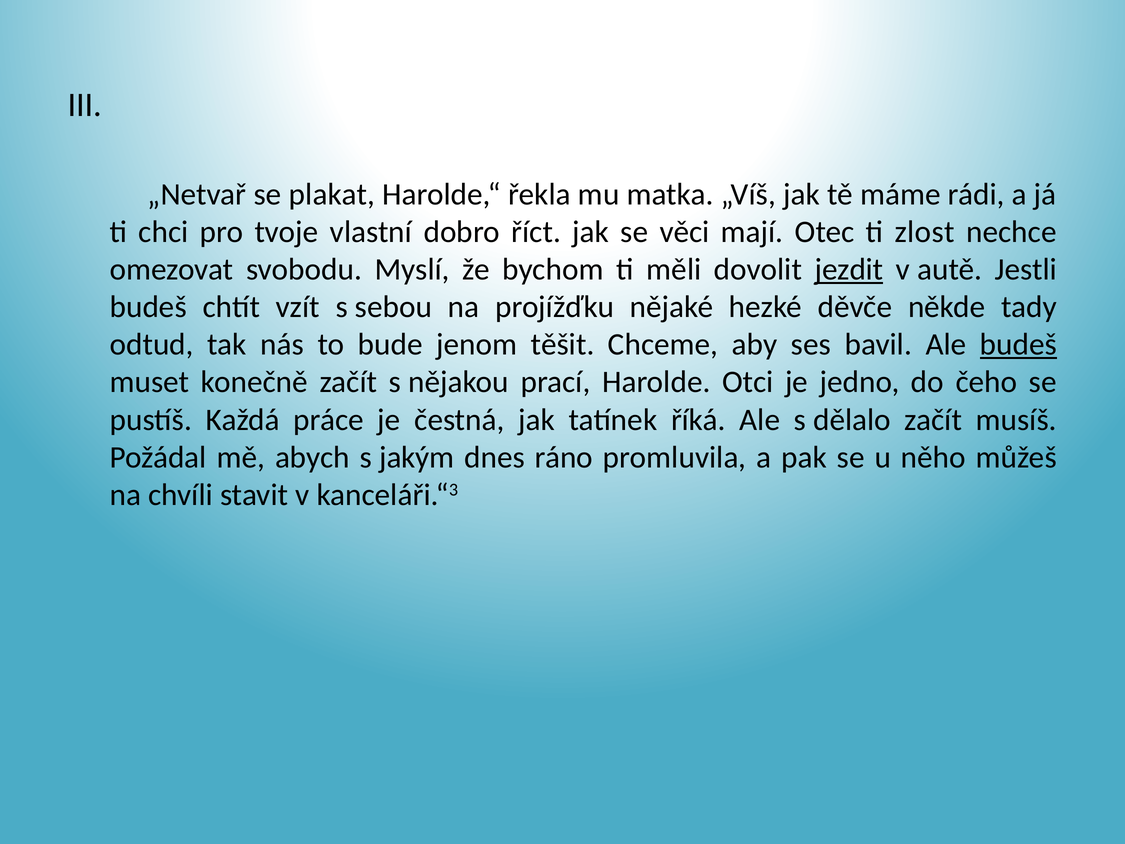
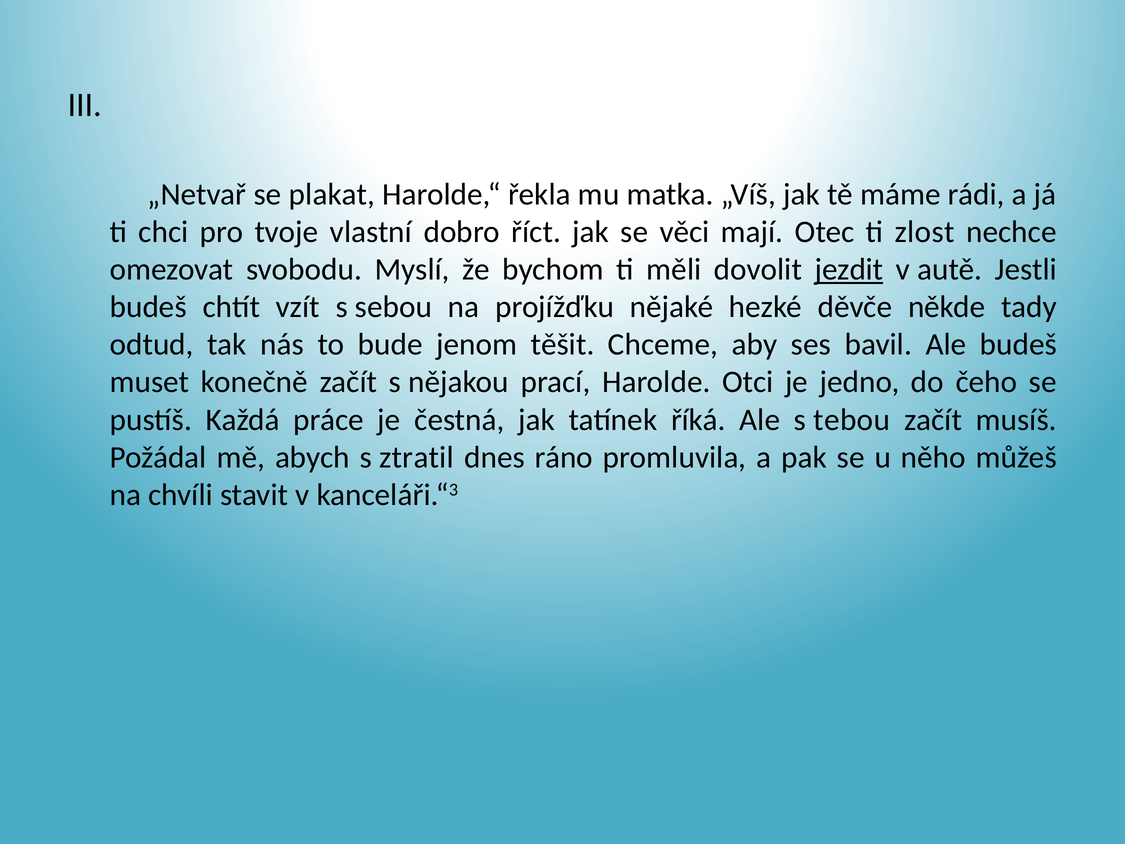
budeš underline: present -> none (1019, 344)
dělalo: dělalo -> tebou (852, 420)
jakým: jakým -> ztratil (417, 457)
